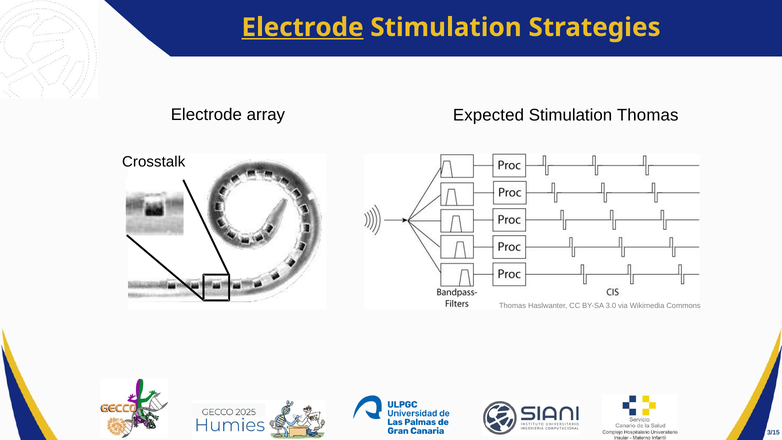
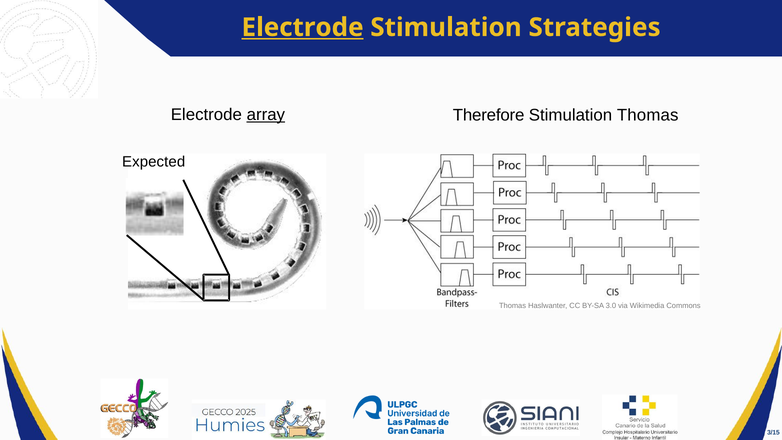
array underline: none -> present (266, 115)
Expected: Expected -> Therefore (489, 115)
Crosstalk: Crosstalk -> Expected (154, 162)
